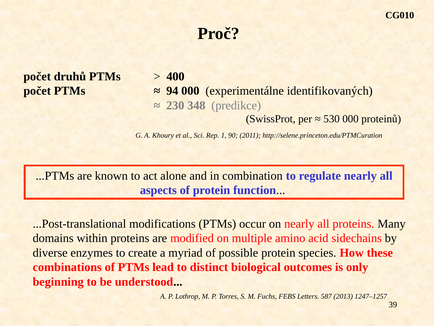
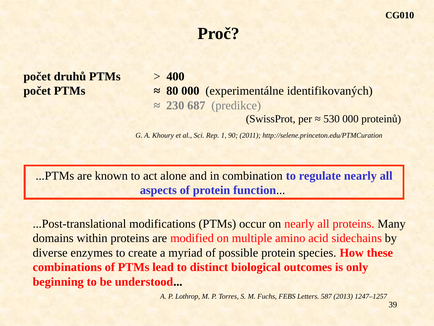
94: 94 -> 80 (172, 91)
348: 348 -> 687 (196, 105)
